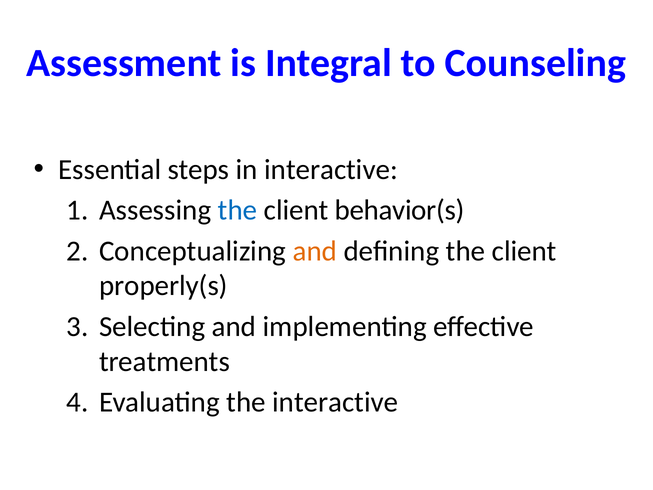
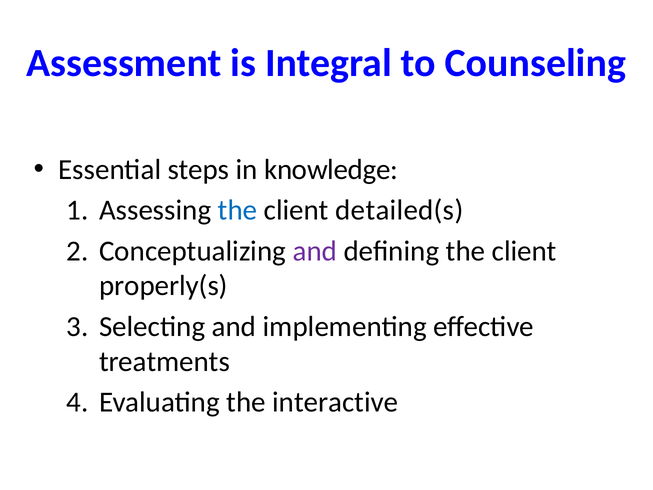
in interactive: interactive -> knowledge (331, 170)
behavior(s: behavior(s -> detailed(s (399, 210)
and colour: orange -> purple (315, 251)
